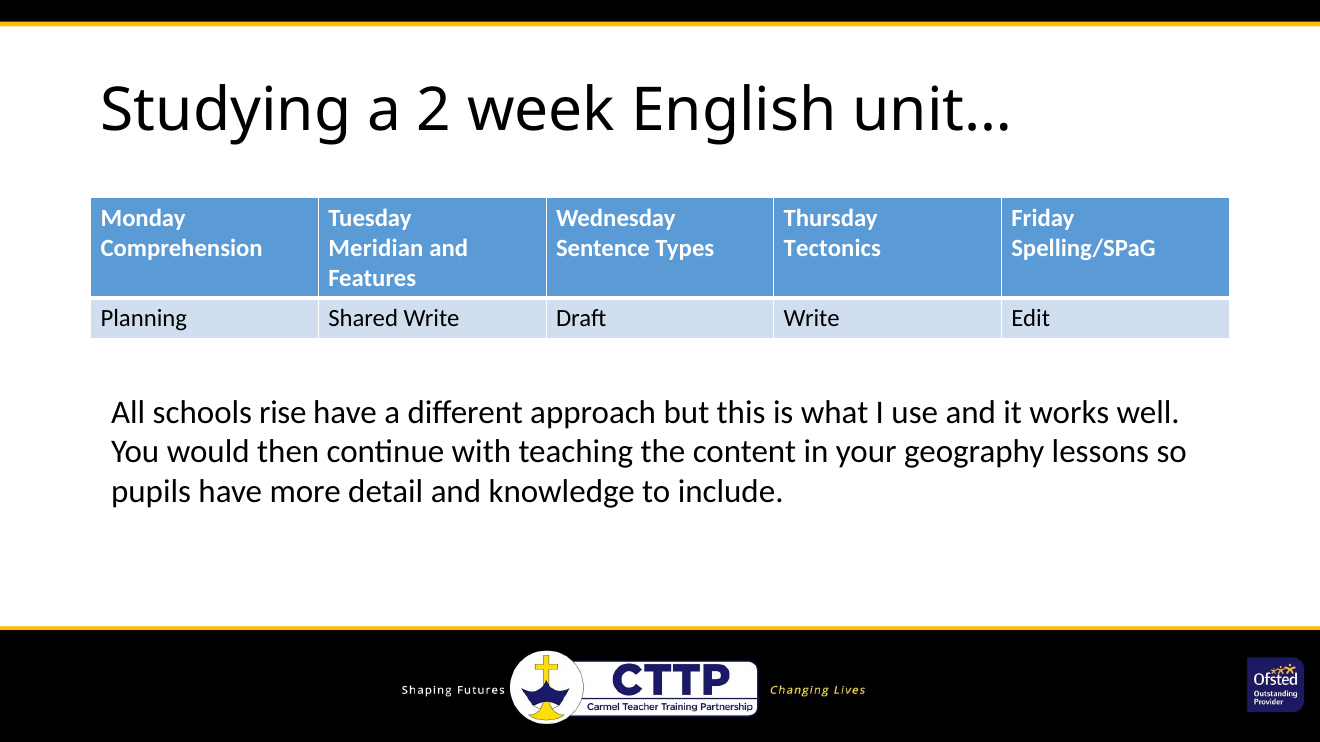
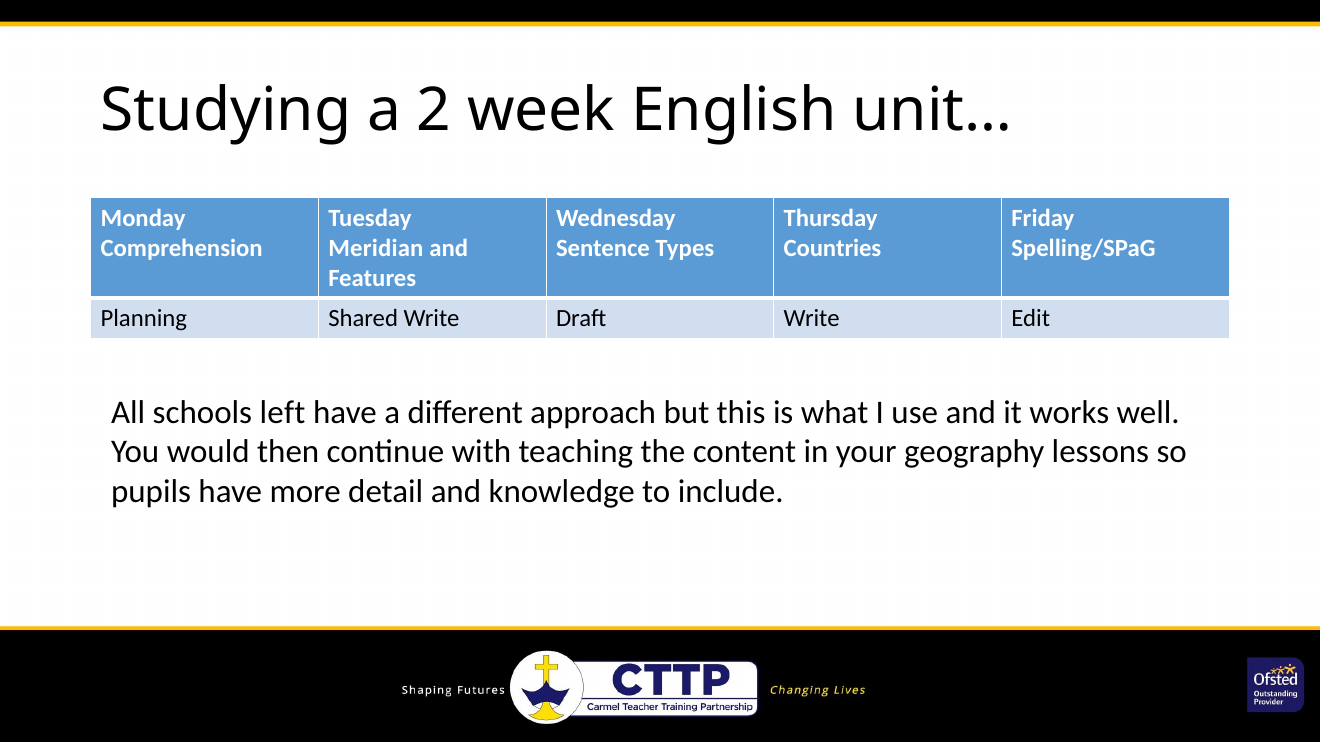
Tectonics: Tectonics -> Countries (832, 248)
rise: rise -> left (282, 413)
